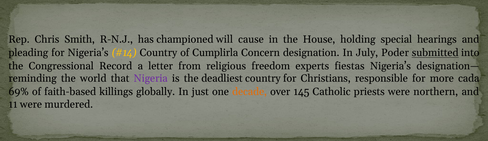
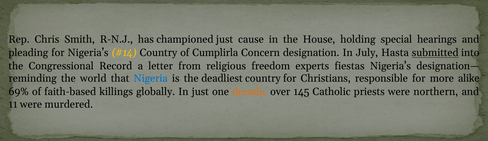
championed will: will -> just (225, 39)
Poder: Poder -> Hasta (395, 53)
Nigeria colour: purple -> blue (151, 78)
cada: cada -> alike (469, 78)
